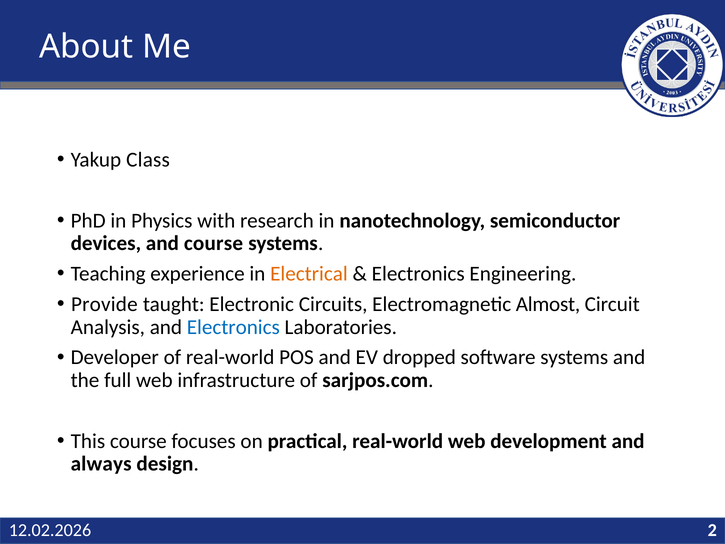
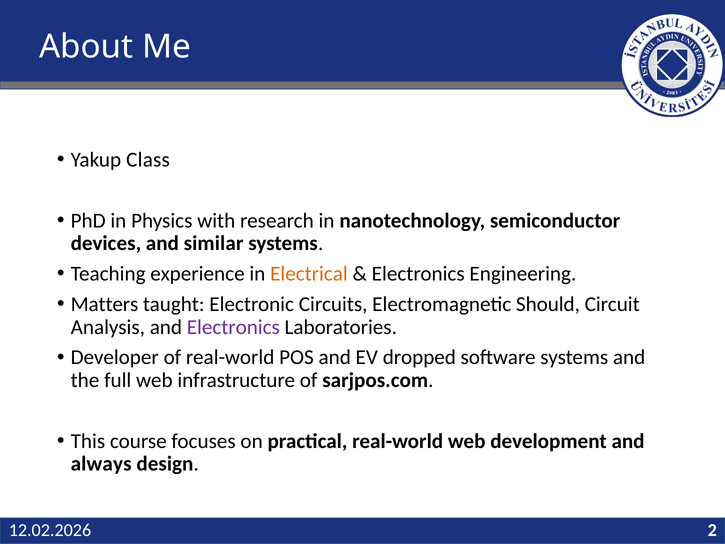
and course: course -> similar (214, 243)
Provide: Provide -> Matters (105, 304)
Almost: Almost -> Should (548, 304)
Electronics colour: blue -> purple (233, 327)
